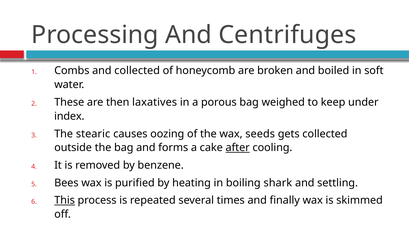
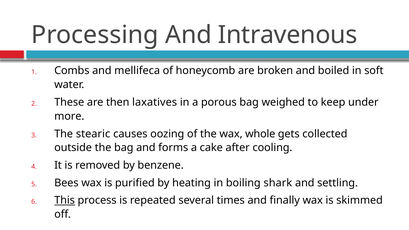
Centrifuges: Centrifuges -> Intravenous (288, 35)
and collected: collected -> mellifeca (137, 71)
index: index -> more (69, 116)
seeds: seeds -> whole (260, 134)
after underline: present -> none (238, 148)
